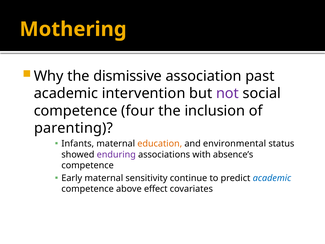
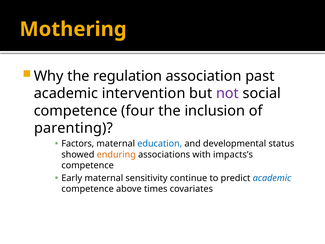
dismissive: dismissive -> regulation (128, 76)
Infants: Infants -> Factors (78, 144)
education colour: orange -> blue (160, 144)
environmental: environmental -> developmental (235, 144)
enduring colour: purple -> orange (116, 154)
absence’s: absence’s -> impacts’s (233, 154)
effect: effect -> times (156, 189)
